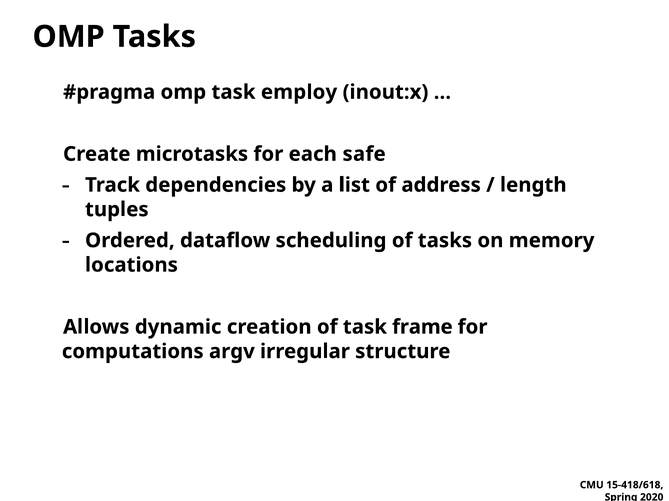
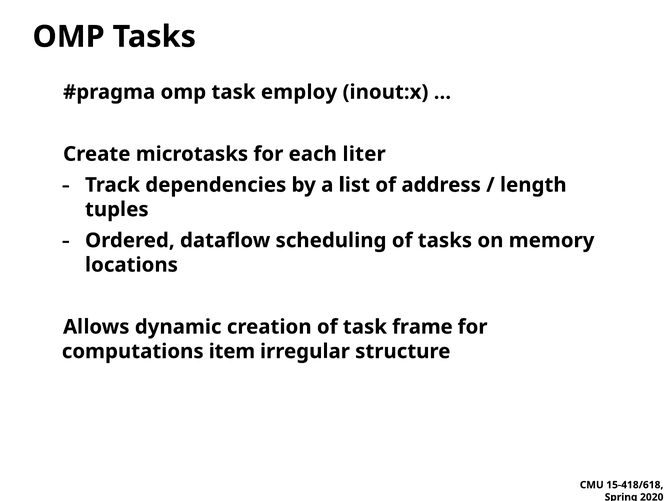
safe: safe -> liter (364, 154)
argv: argv -> item (232, 352)
